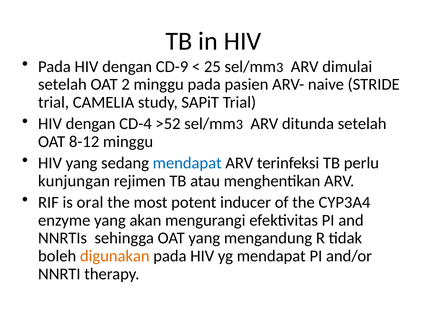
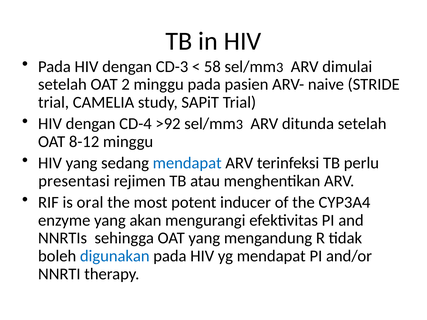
CD-9: CD-9 -> CD-3 (172, 67)
25: 25 -> 58 (212, 67)
>52: >52 -> >92 (168, 124)
kunjungan: kunjungan -> presentasi (74, 181)
digunakan colour: orange -> blue (115, 256)
